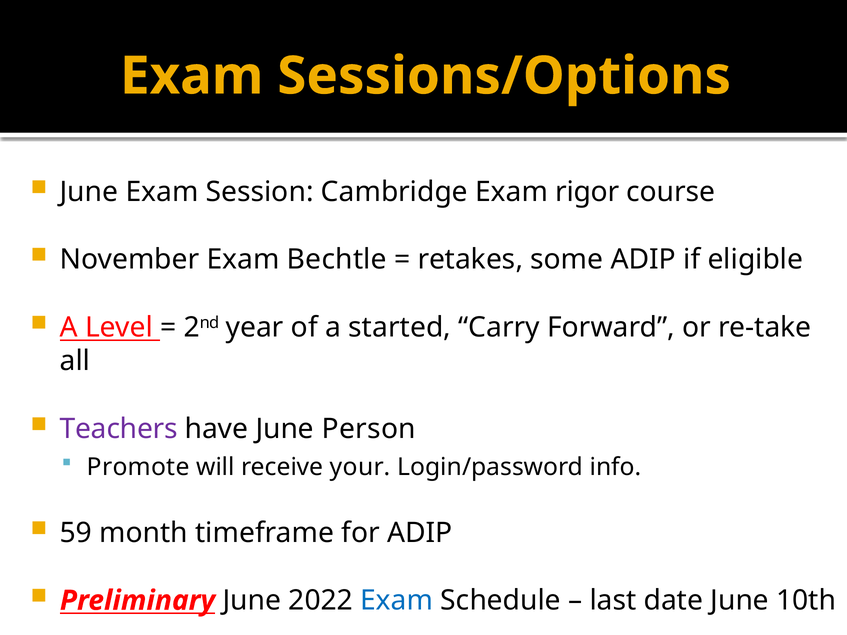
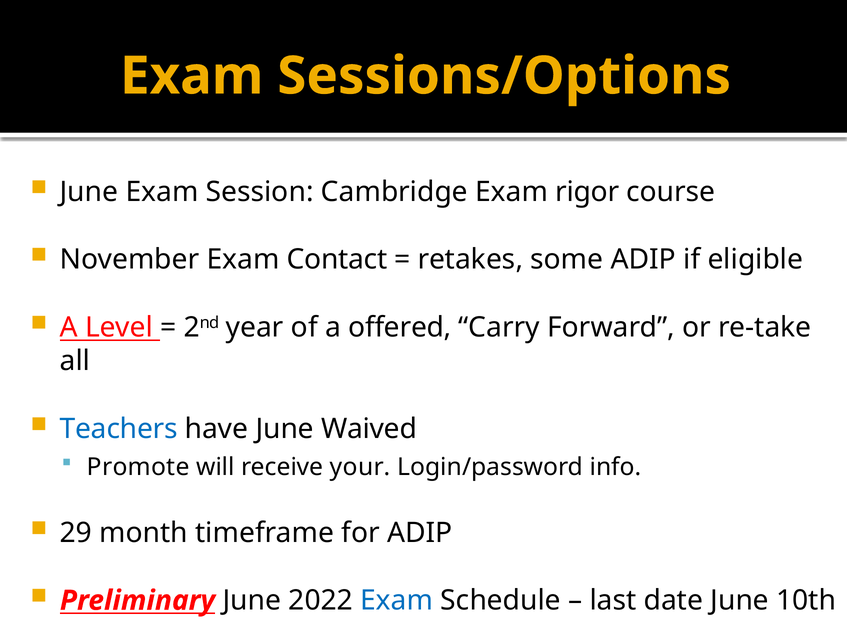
Bechtle: Bechtle -> Contact (337, 260)
started: started -> offered (400, 327)
Teachers colour: purple -> blue (119, 429)
Person: Person -> Waived (369, 429)
59: 59 -> 29 (76, 533)
